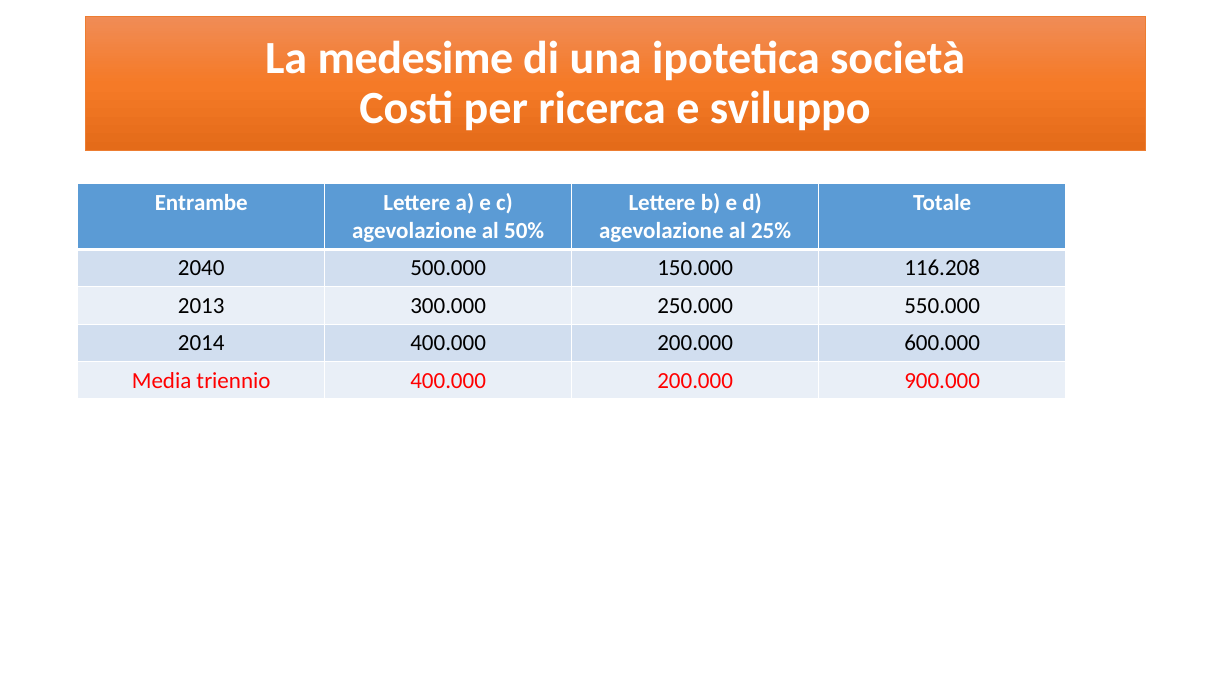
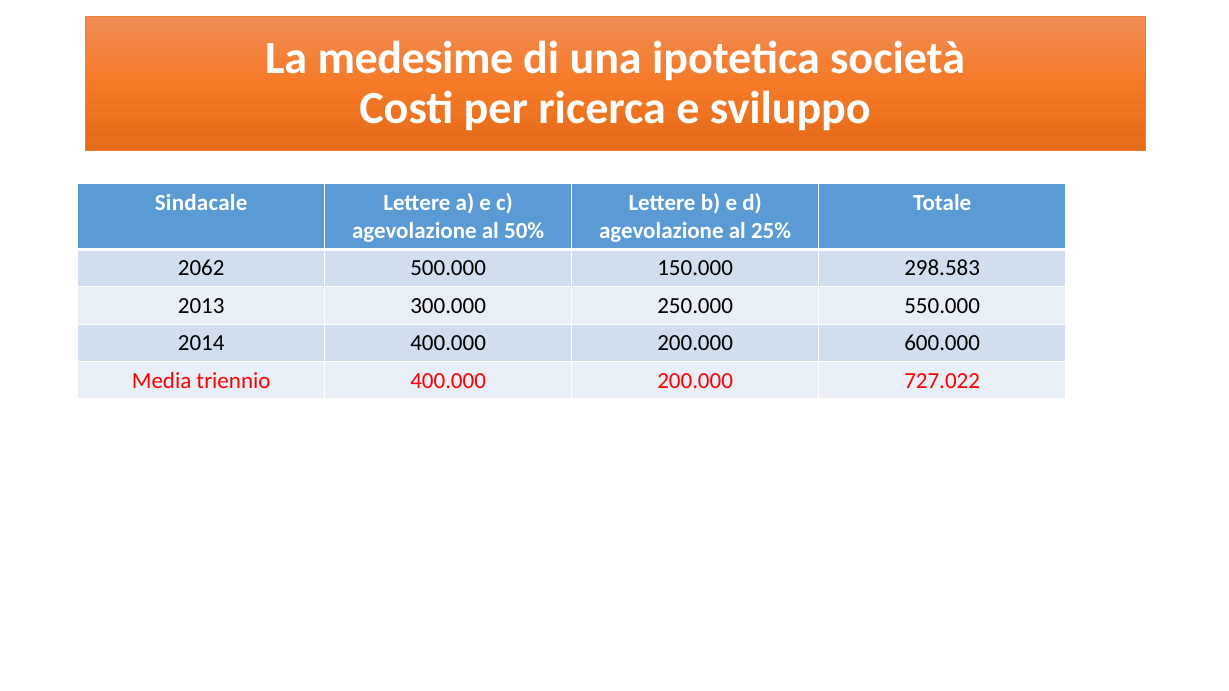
Entrambe: Entrambe -> Sindacale (201, 203)
2040: 2040 -> 2062 (201, 268)
116.208: 116.208 -> 298.583 (942, 268)
900.000: 900.000 -> 727.022 (942, 381)
